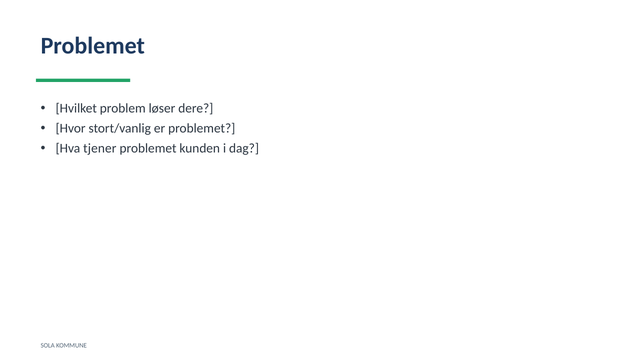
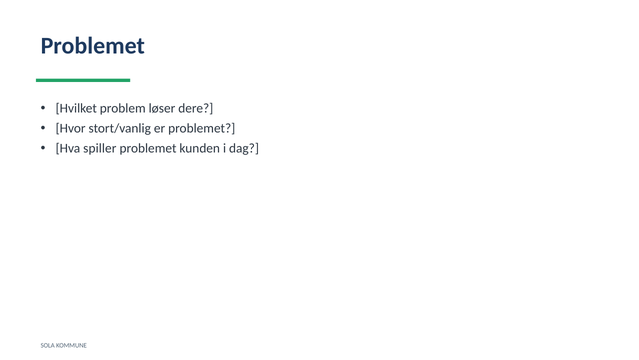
tjener: tjener -> spiller (100, 148)
